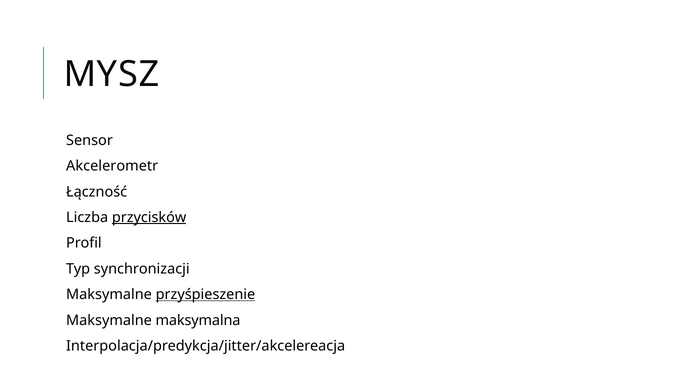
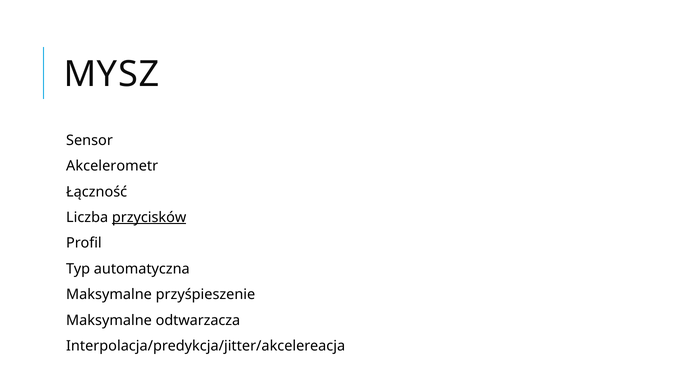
synchronizacji: synchronizacji -> automatyczna (142, 269)
przyśpieszenie underline: present -> none (205, 295)
maksymalna: maksymalna -> odtwarzacza (198, 321)
